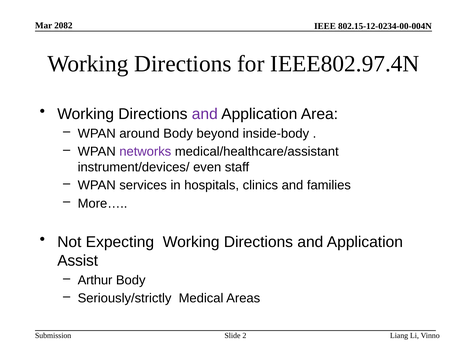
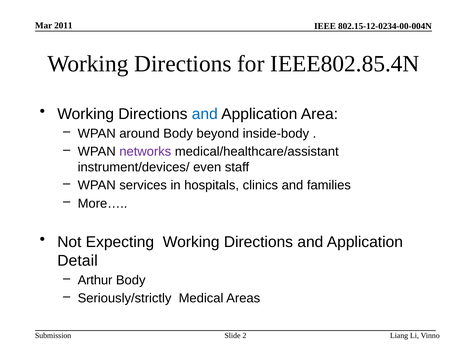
2082: 2082 -> 2011 (63, 26)
IEEE802.97.4N: IEEE802.97.4N -> IEEE802.85.4N (345, 64)
and colour: purple -> blue (205, 114)
Assist: Assist -> Detail (77, 261)
